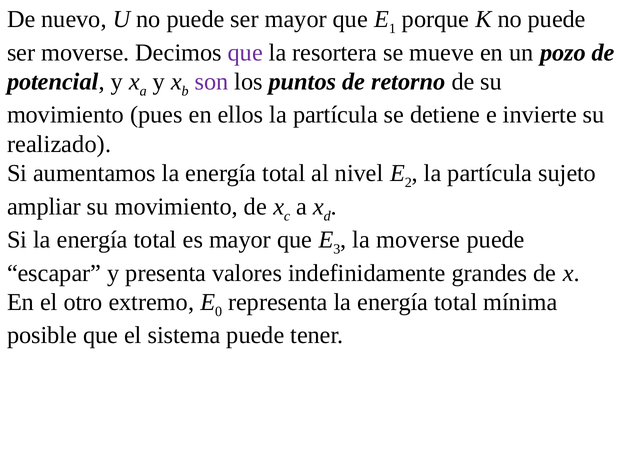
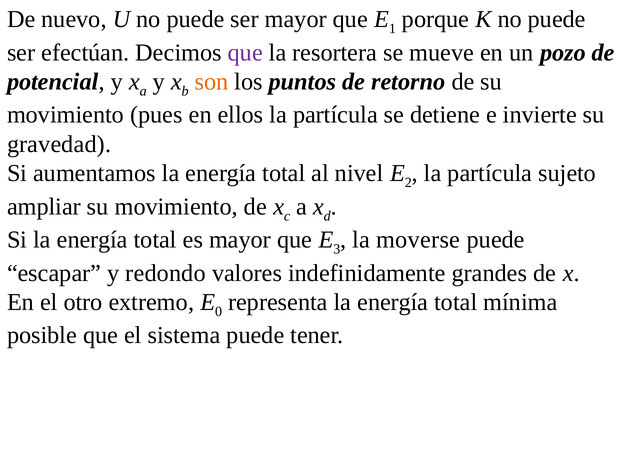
ser moverse: moverse -> efectúan (85, 53)
son colour: purple -> orange (212, 82)
realizado: realizado -> gravedad (59, 144)
presenta: presenta -> redondo (166, 273)
